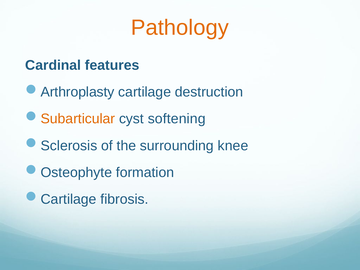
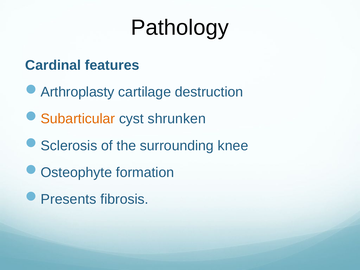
Pathology colour: orange -> black (180, 28)
softening: softening -> shrunken (177, 119)
Cartilage: Cartilage -> Presents (69, 199)
